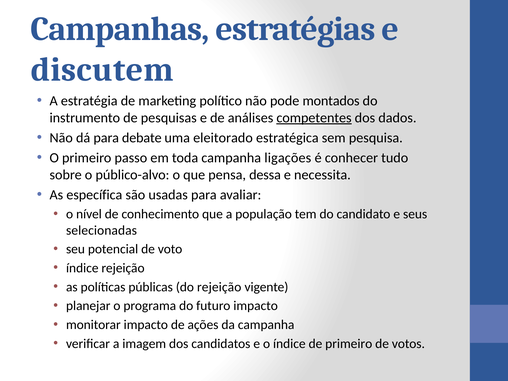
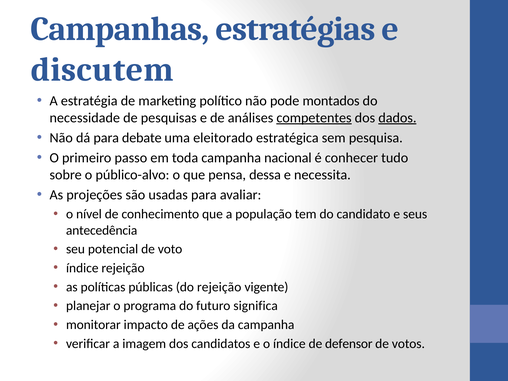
instrumento: instrumento -> necessidade (85, 118)
dados underline: none -> present (397, 118)
ligações: ligações -> nacional (288, 158)
específica: específica -> projeções (94, 195)
selecionadas: selecionadas -> antecedência (102, 230)
futuro impacto: impacto -> significa (256, 306)
de primeiro: primeiro -> defensor (349, 344)
